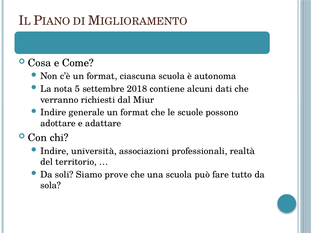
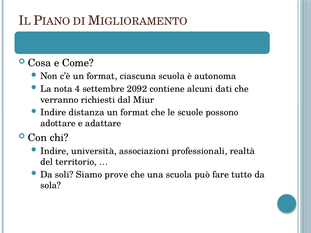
5: 5 -> 4 (78, 89)
2018: 2018 -> 2092 (137, 89)
generale: generale -> distanza (87, 113)
